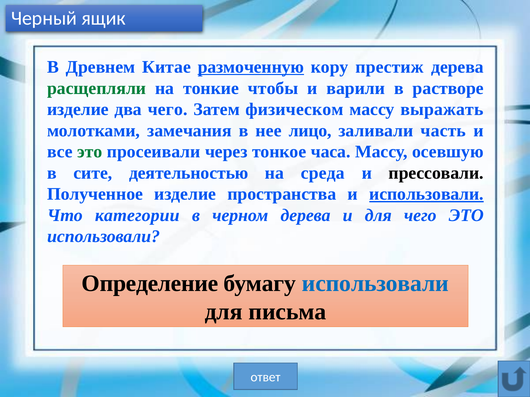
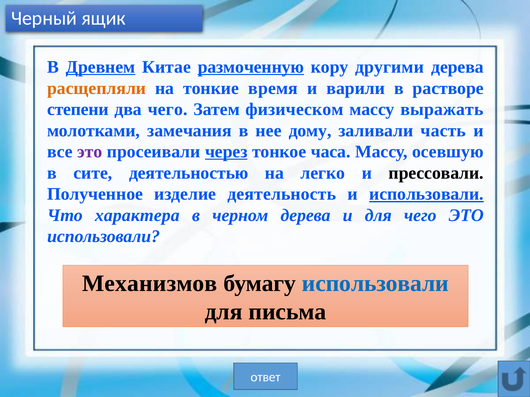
Древнем underline: none -> present (101, 67)
престиж: престиж -> другими (390, 67)
расщепляли colour: green -> orange (97, 88)
чтобы: чтобы -> время (273, 88)
изделие: изделие -> степени (78, 109)
лицо: лицо -> дому (310, 131)
это colour: green -> purple (90, 152)
через underline: none -> present (226, 152)
среда: среда -> легко (323, 173)
пространства: пространства -> деятельность (282, 194)
категории: категории -> характера (137, 215)
Определение: Определение -> Механизмов (150, 284)
